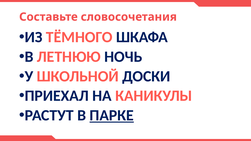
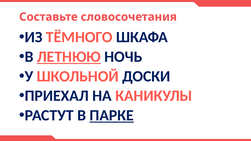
ЛЕТНЮЮ underline: none -> present (69, 57)
